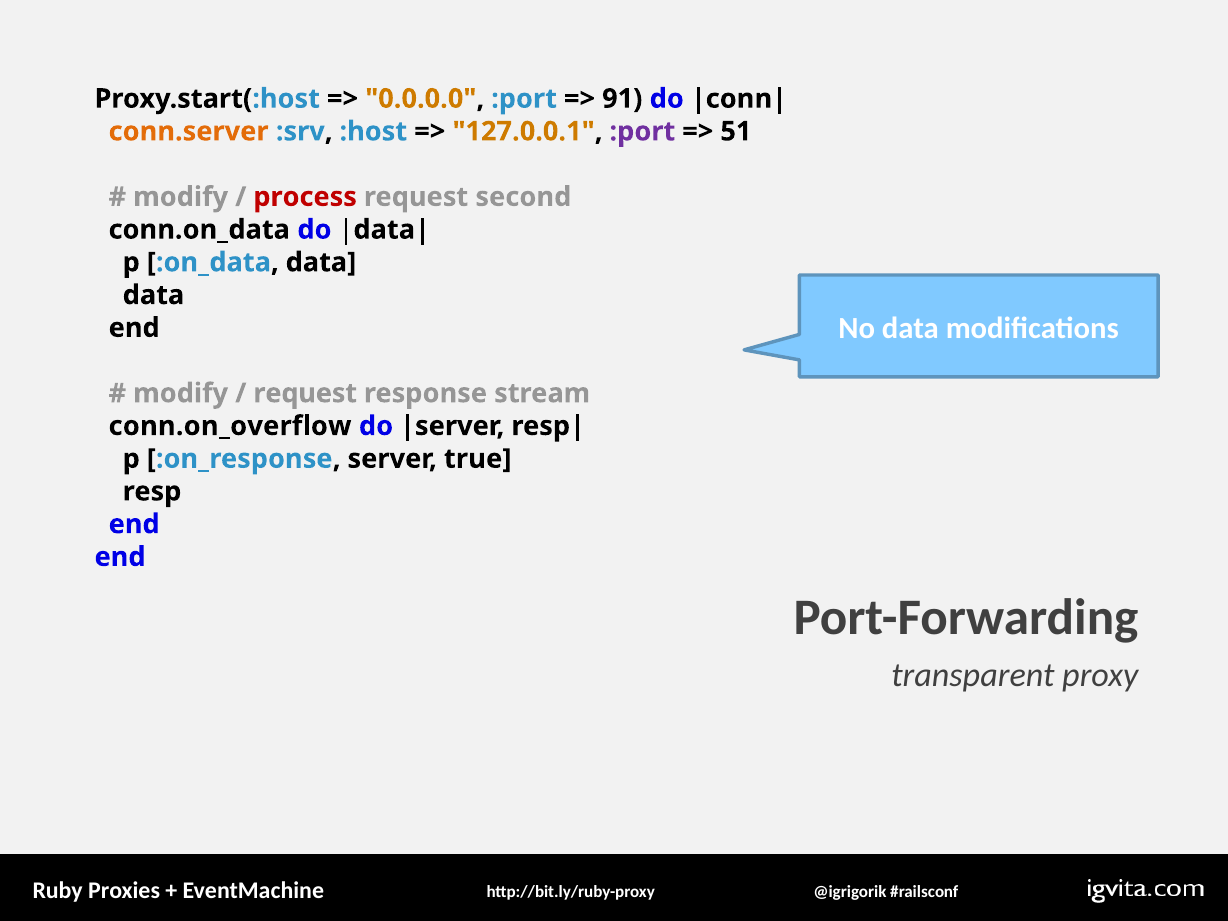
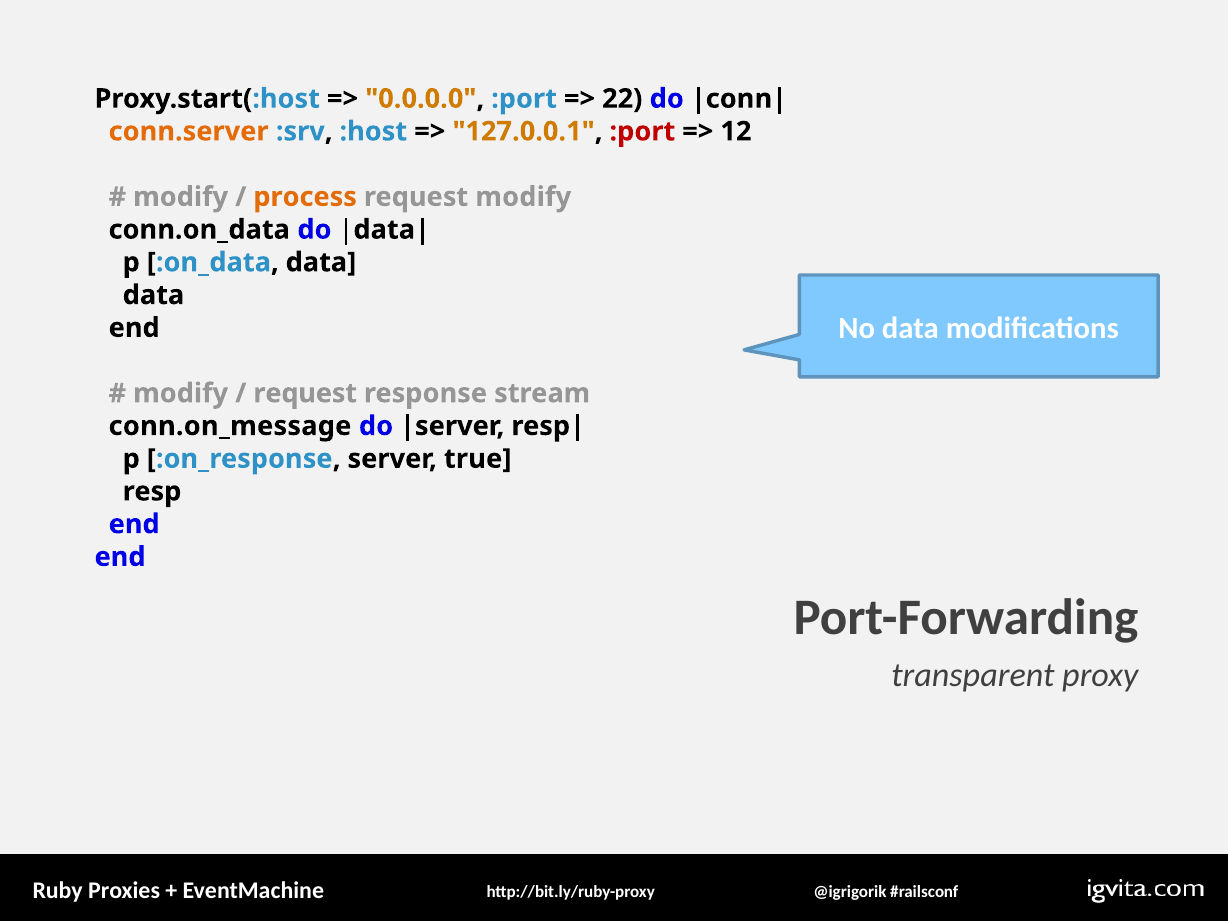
91: 91 -> 22 (622, 99)
:port colour: purple -> red (642, 131)
51: 51 -> 12 (736, 131)
process colour: red -> orange (305, 197)
request second: second -> modify (523, 197)
conn.on_overflow: conn.on_overflow -> conn.on_message (230, 426)
